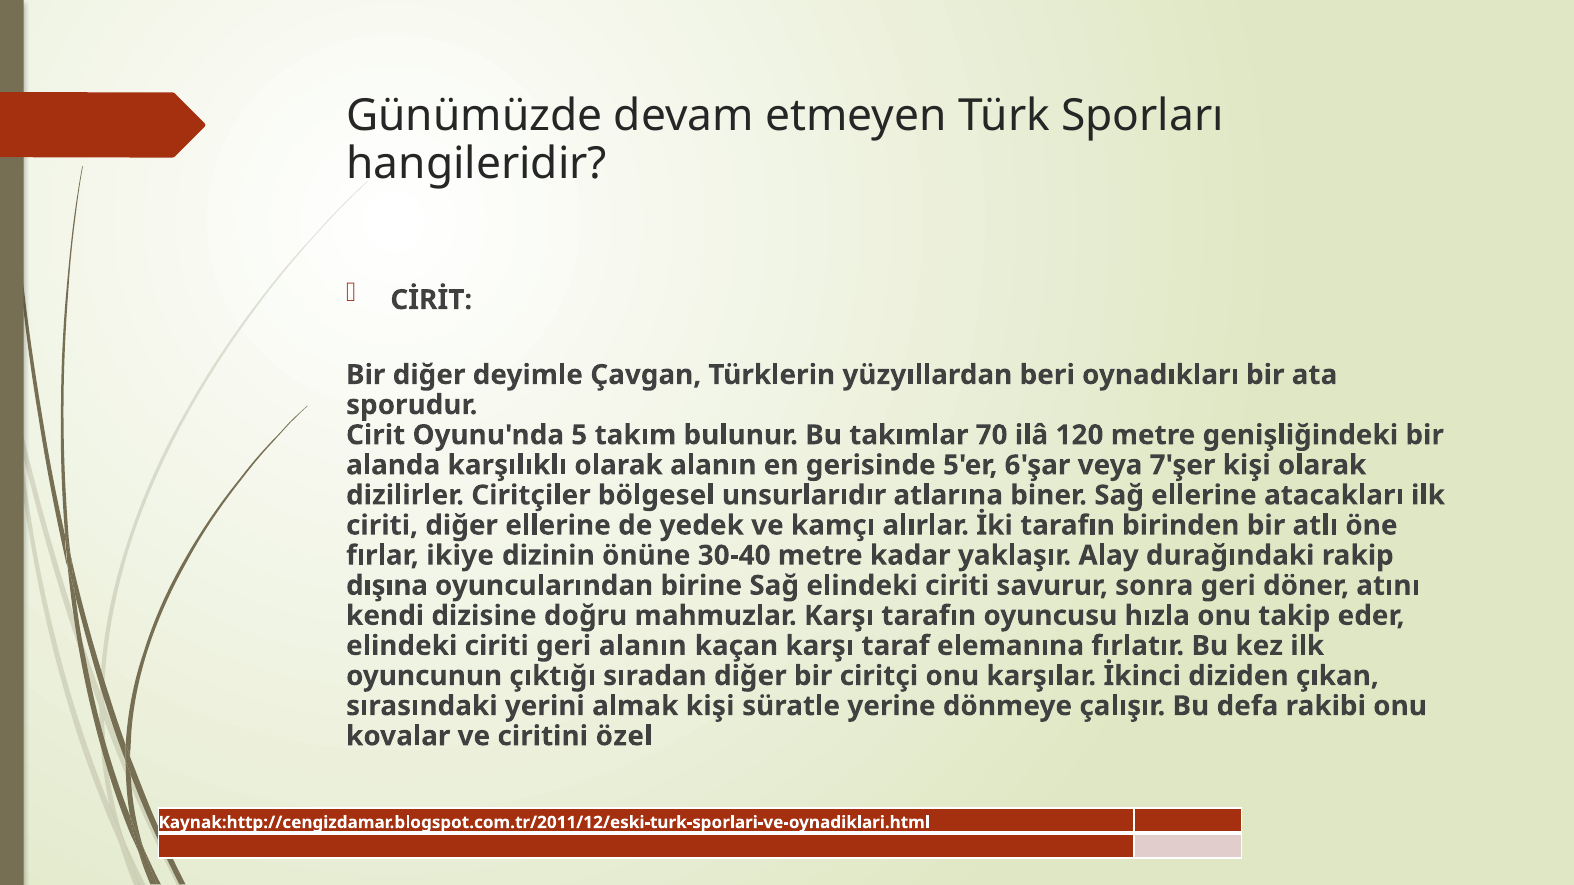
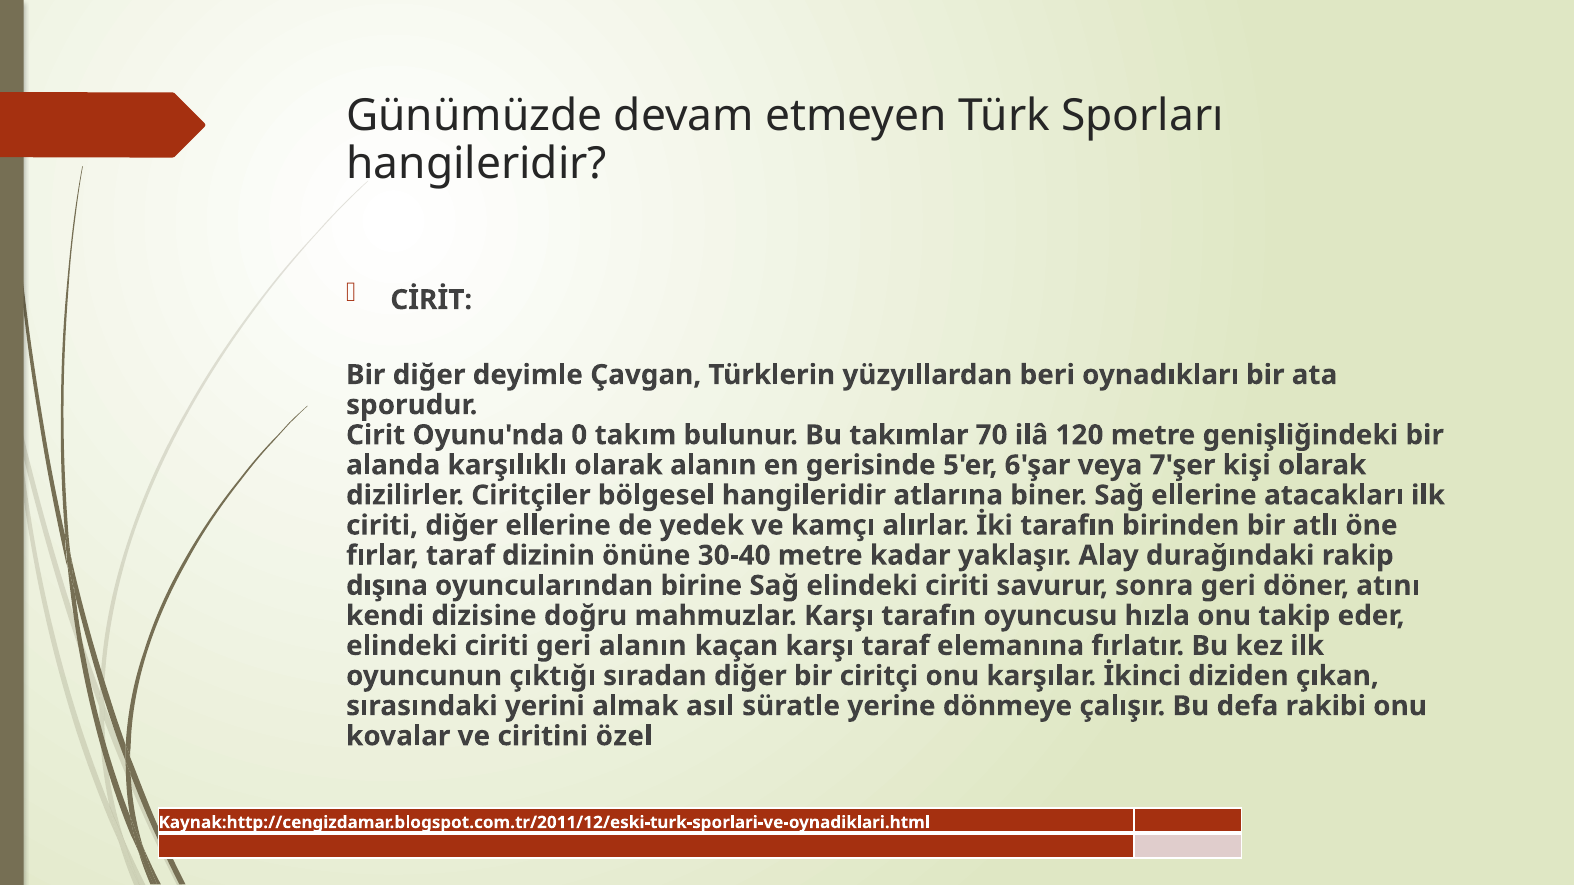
5: 5 -> 0 (579, 435)
bölgesel unsurlarıdır: unsurlarıdır -> hangileridir (804, 495)
fırlar ikiye: ikiye -> taraf (460, 556)
almak kişi: kişi -> asıl (710, 706)
